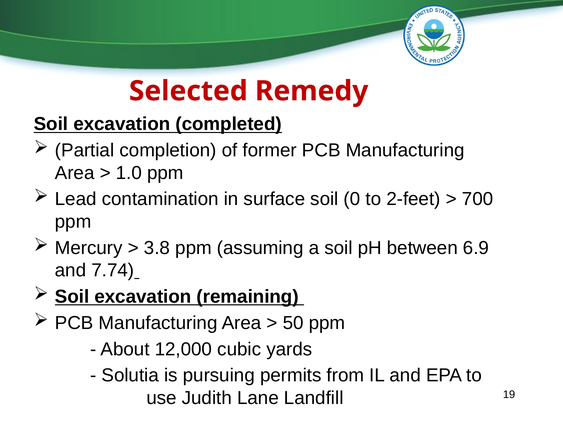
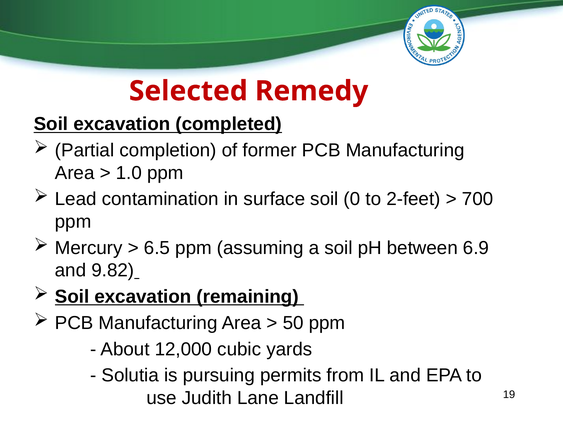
3.8: 3.8 -> 6.5 (157, 248)
7.74: 7.74 -> 9.82 (113, 271)
